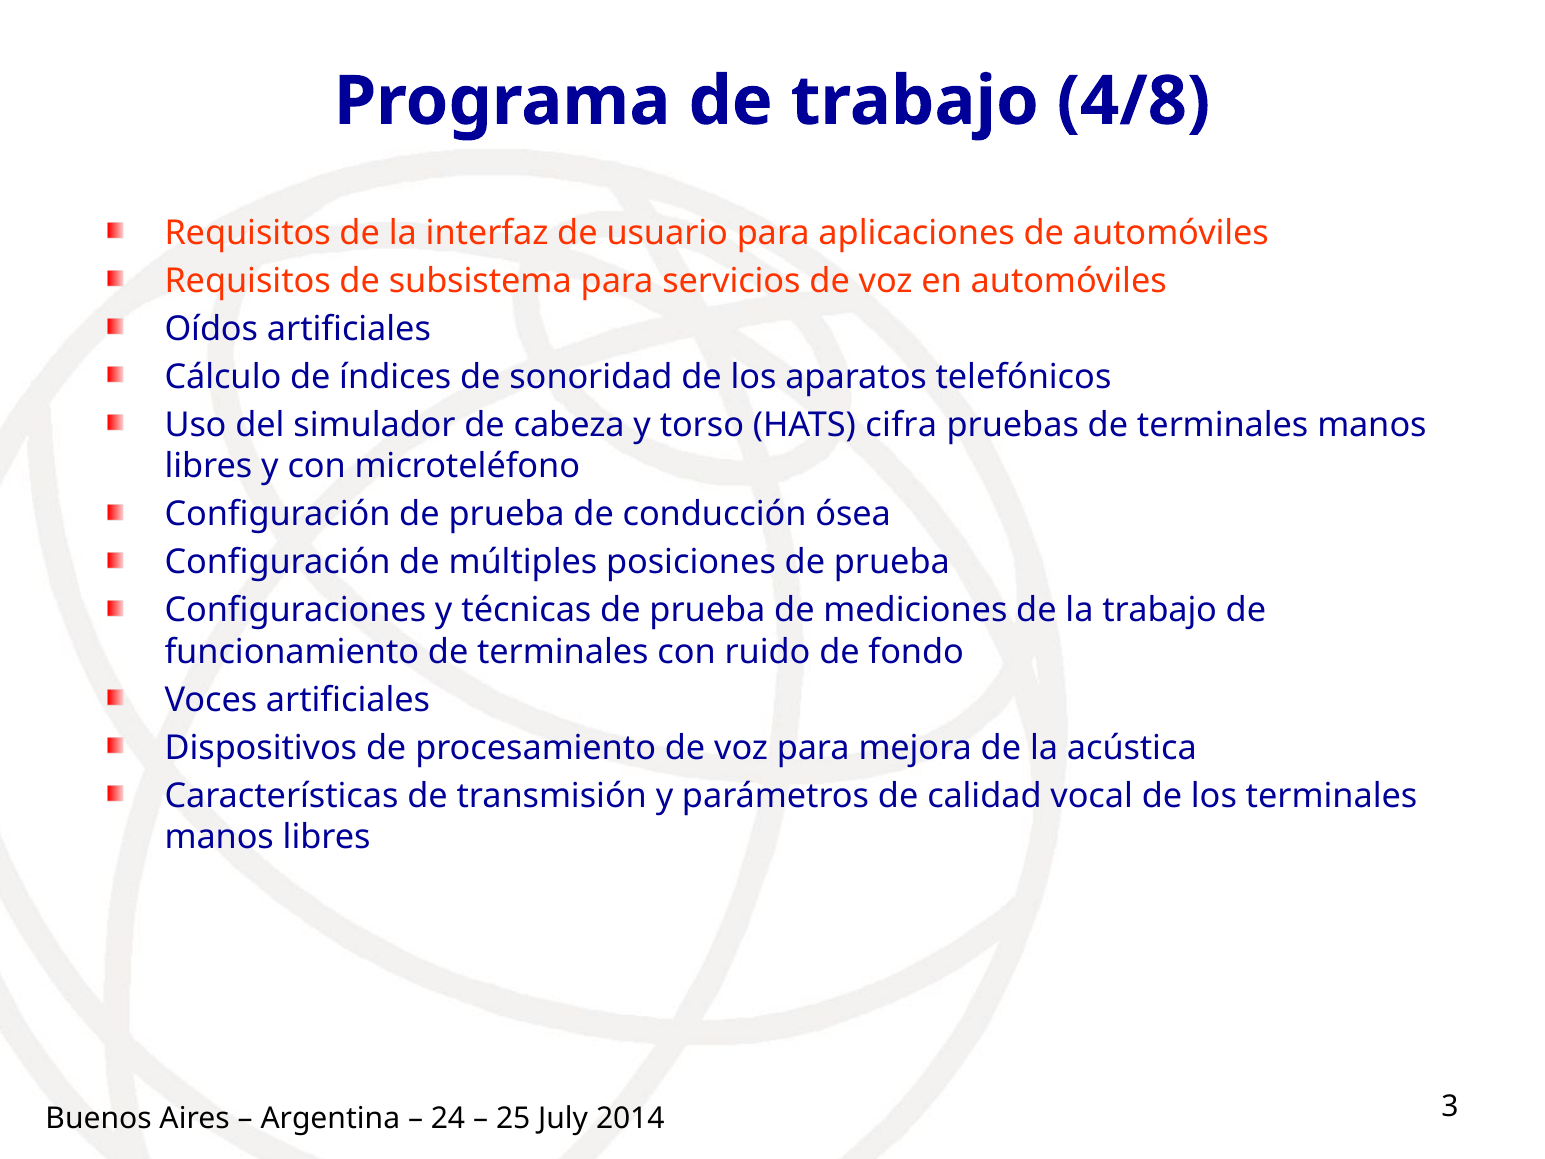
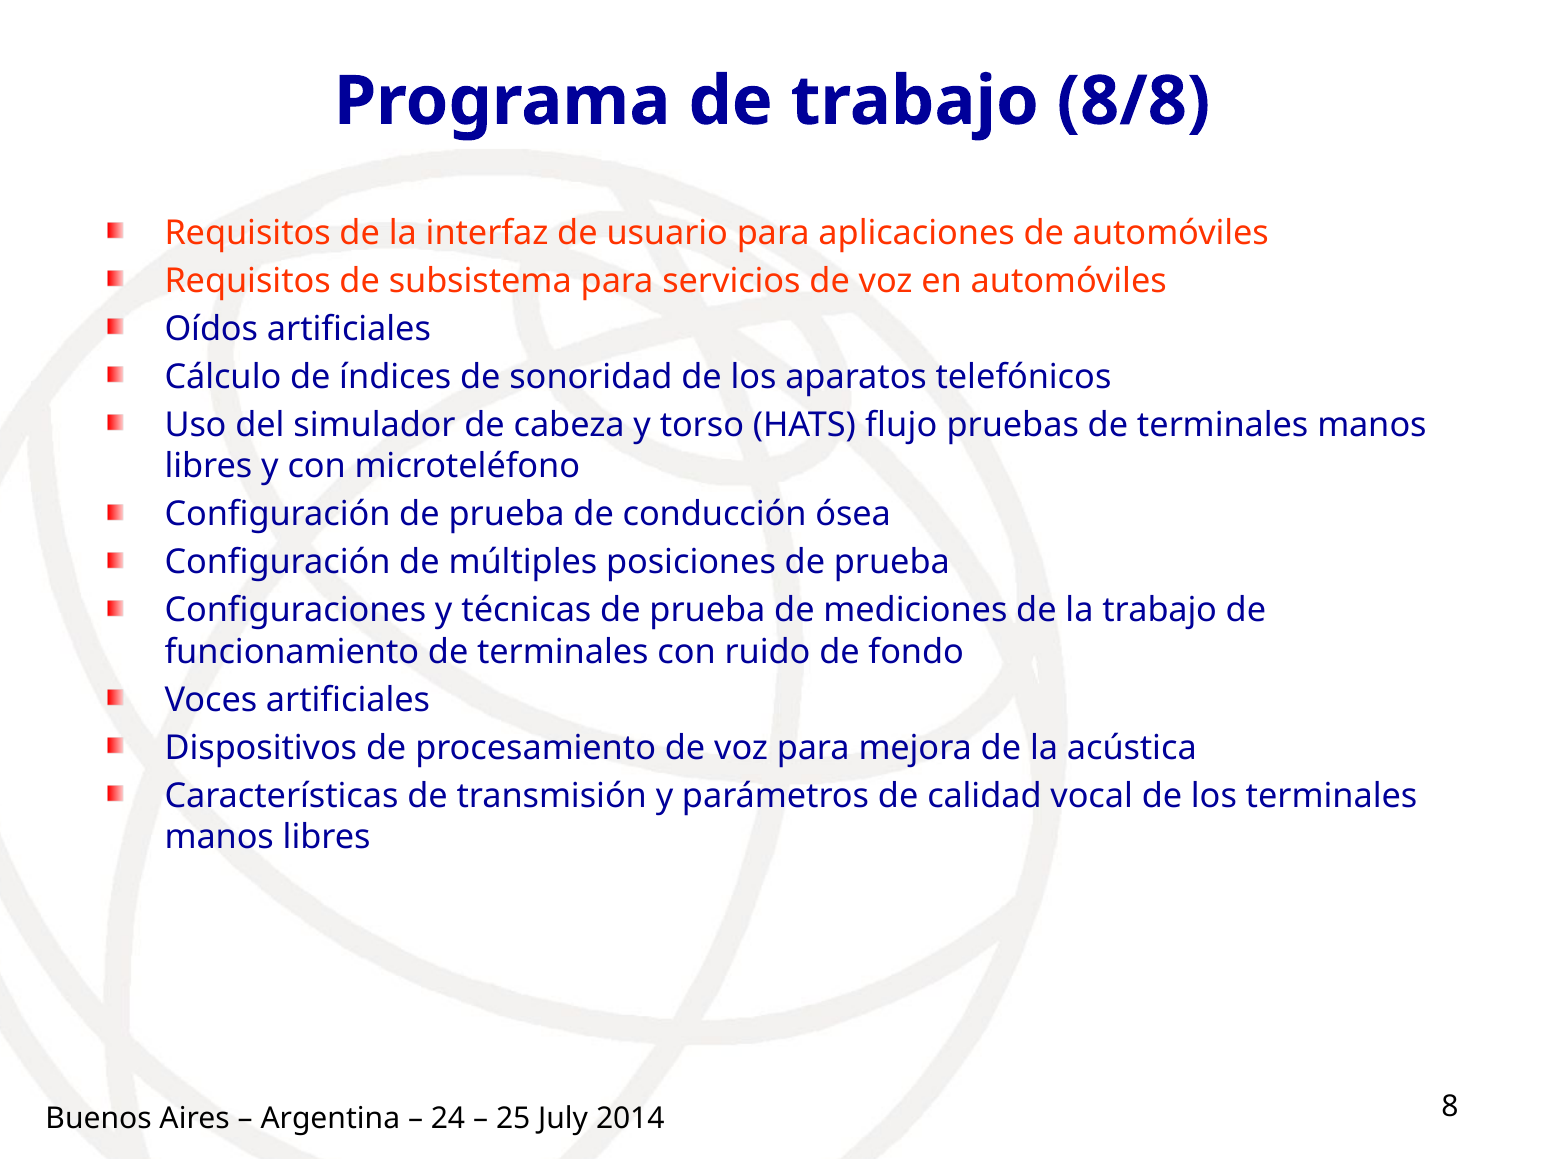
4/8: 4/8 -> 8/8 (1133, 101)
cifra: cifra -> flujo (901, 425)
3: 3 -> 8 (1450, 1106)
